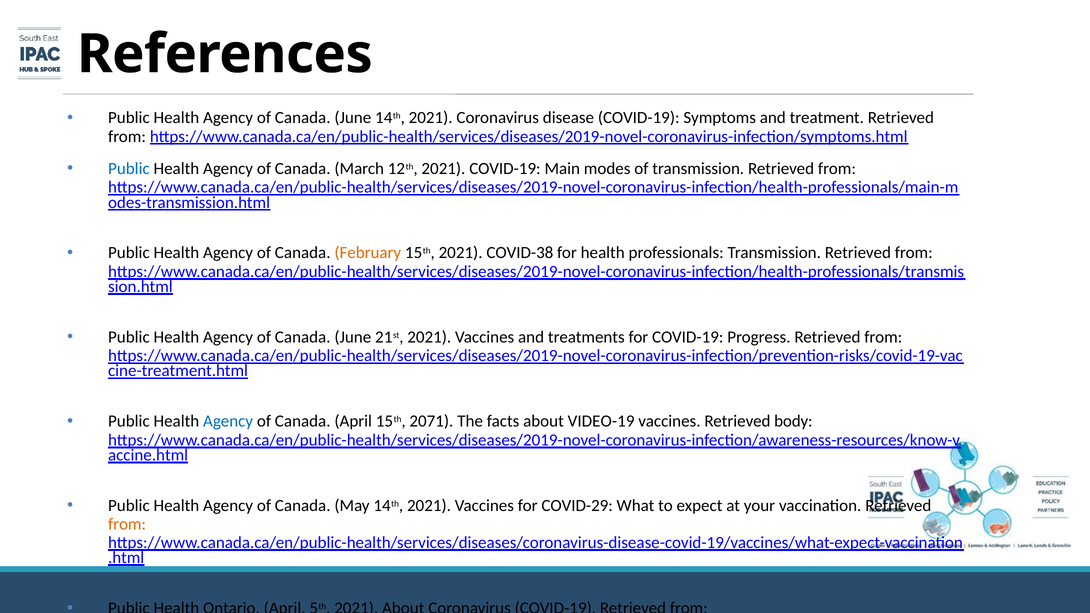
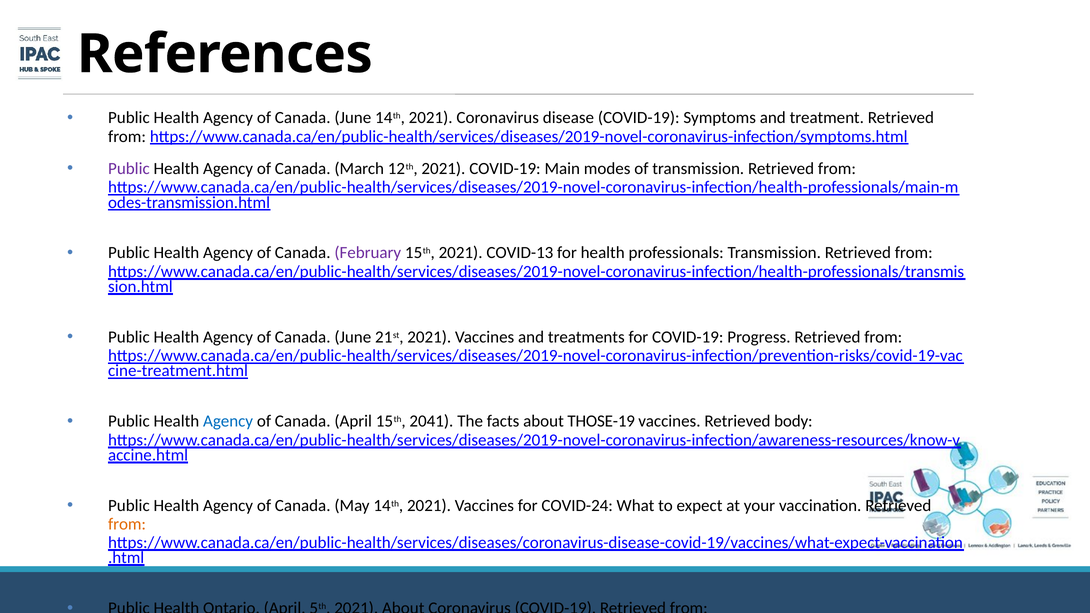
Public colour: blue -> purple (129, 169)
February colour: orange -> purple (368, 253)
COVID-38: COVID-38 -> COVID-13 (520, 253)
2071: 2071 -> 2041 (431, 421)
VIDEO-19: VIDEO-19 -> THOSE-19 (601, 421)
COVID-29: COVID-29 -> COVID-24 (577, 506)
